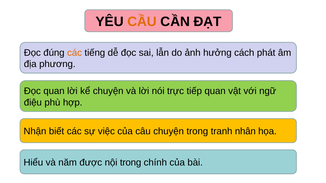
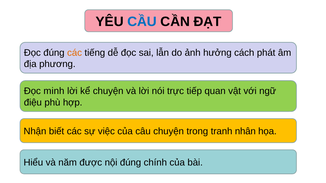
CẦU colour: orange -> blue (142, 22)
Đọc quan: quan -> minh (54, 91)
nội trong: trong -> đúng (131, 163)
